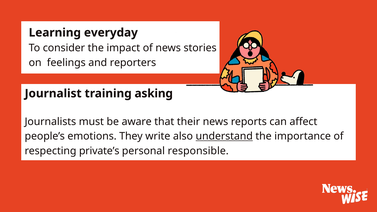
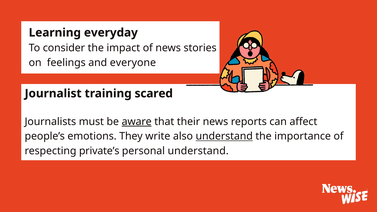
reporters: reporters -> everyone (133, 63)
asking: asking -> scared (154, 93)
aware underline: none -> present (137, 122)
personal responsible: responsible -> understand (198, 151)
